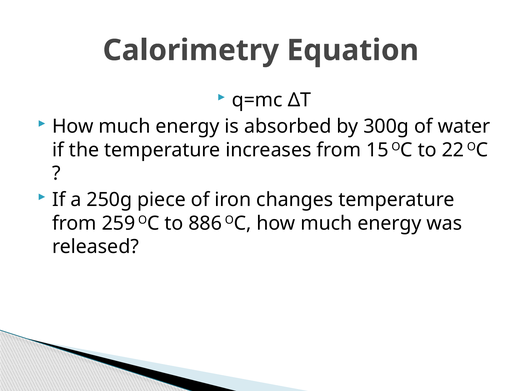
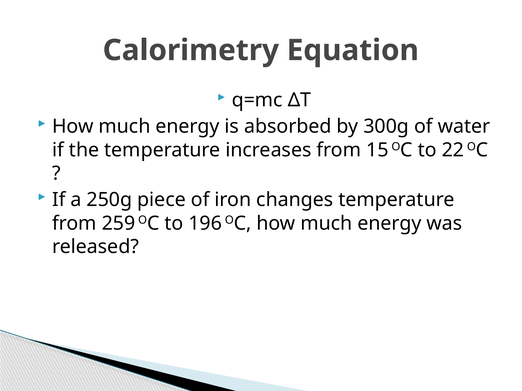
886: 886 -> 196 (205, 224)
